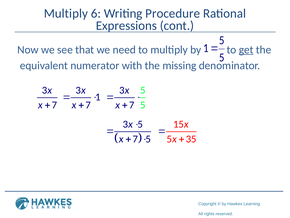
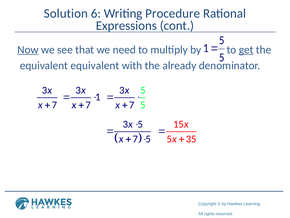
Multiply: Multiply -> Solution (66, 13)
Now underline: none -> present (28, 50)
equivalent numerator: numerator -> equivalent (95, 65)
missing: missing -> already (179, 65)
